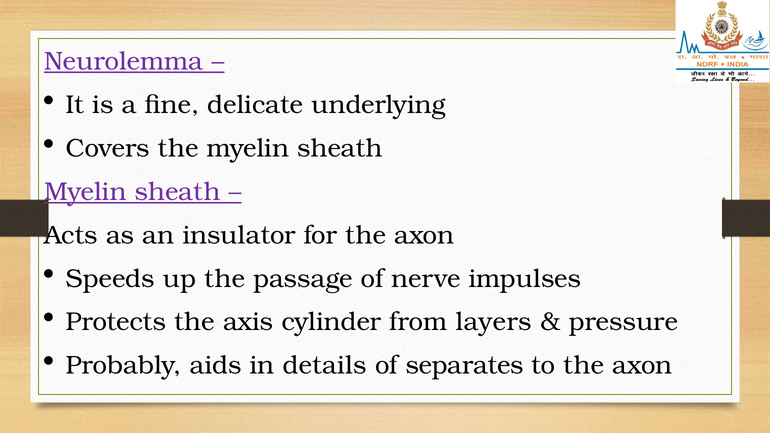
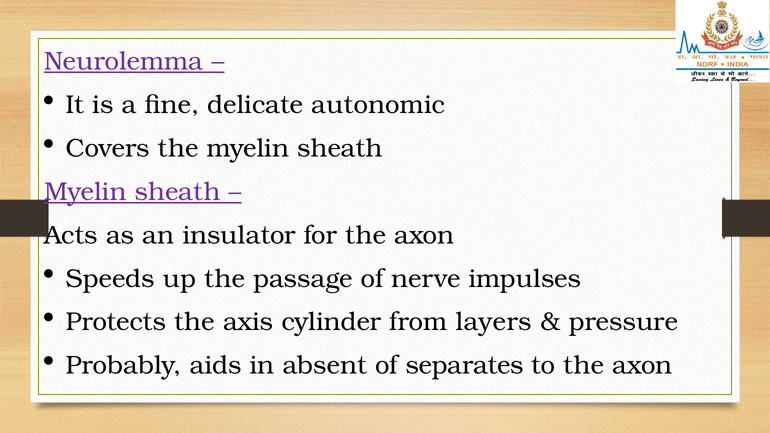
underlying: underlying -> autonomic (378, 105)
details: details -> absent (325, 366)
